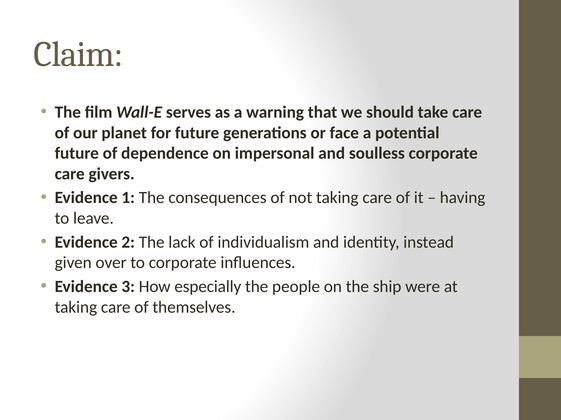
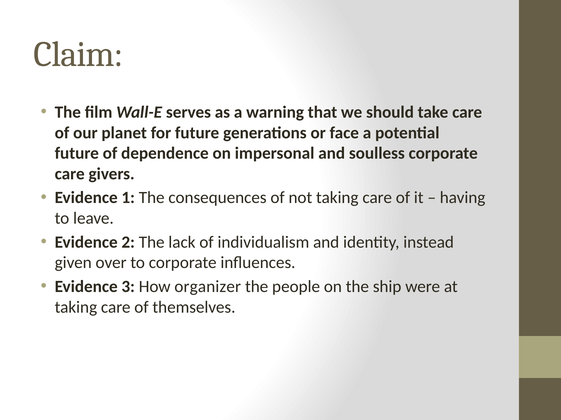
especially: especially -> organizer (208, 287)
